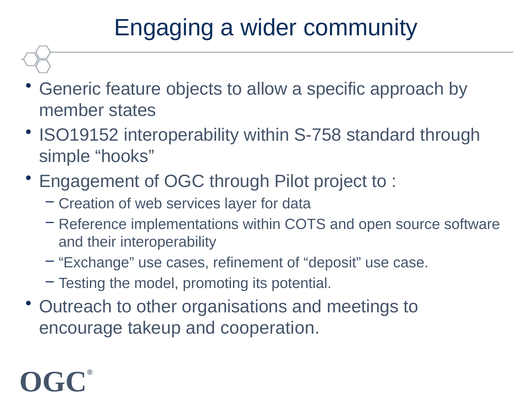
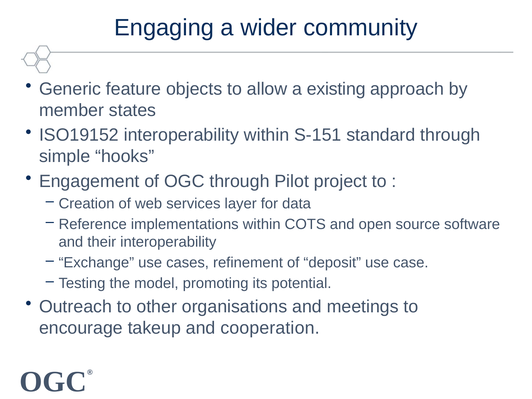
specific: specific -> existing (336, 89)
S-758: S-758 -> S-151 (318, 135)
